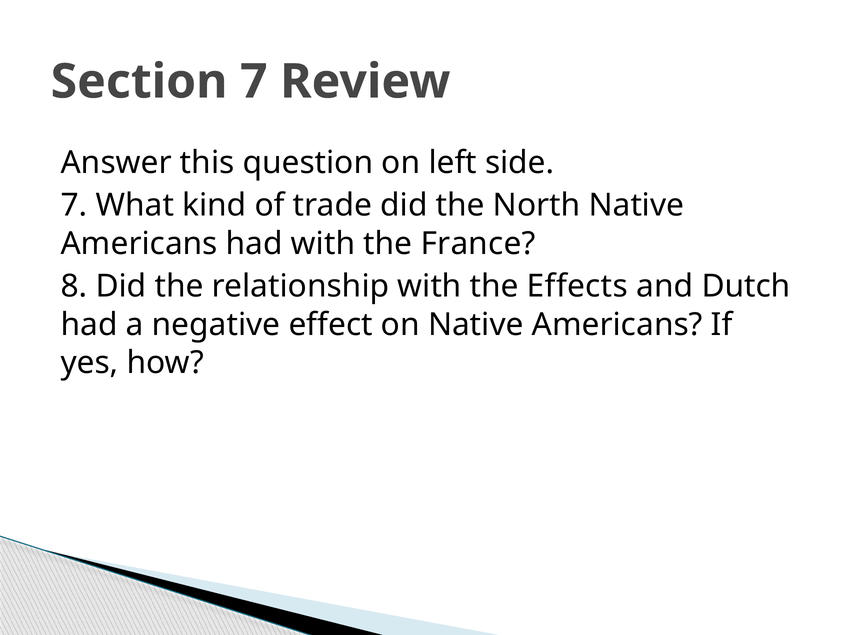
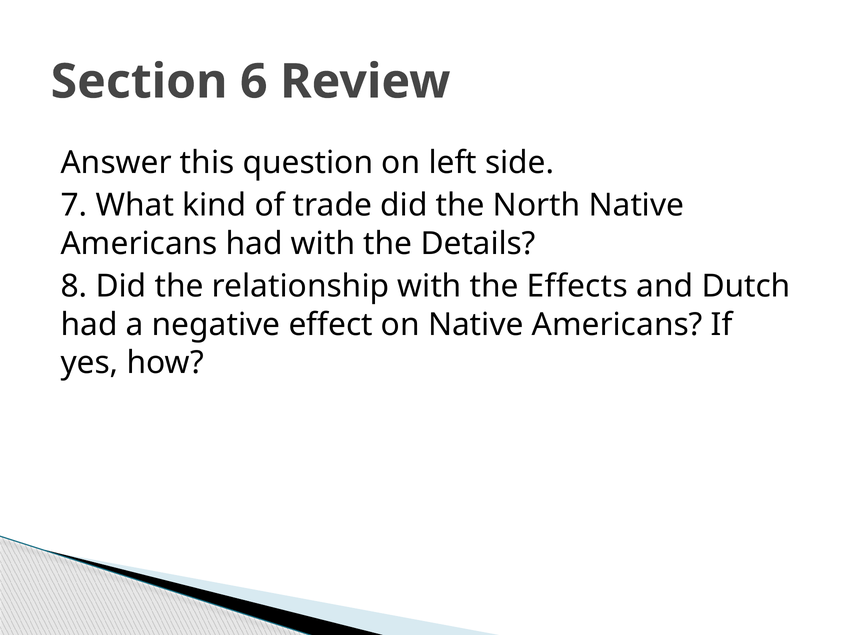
Section 7: 7 -> 6 (254, 82)
France: France -> Details (478, 243)
